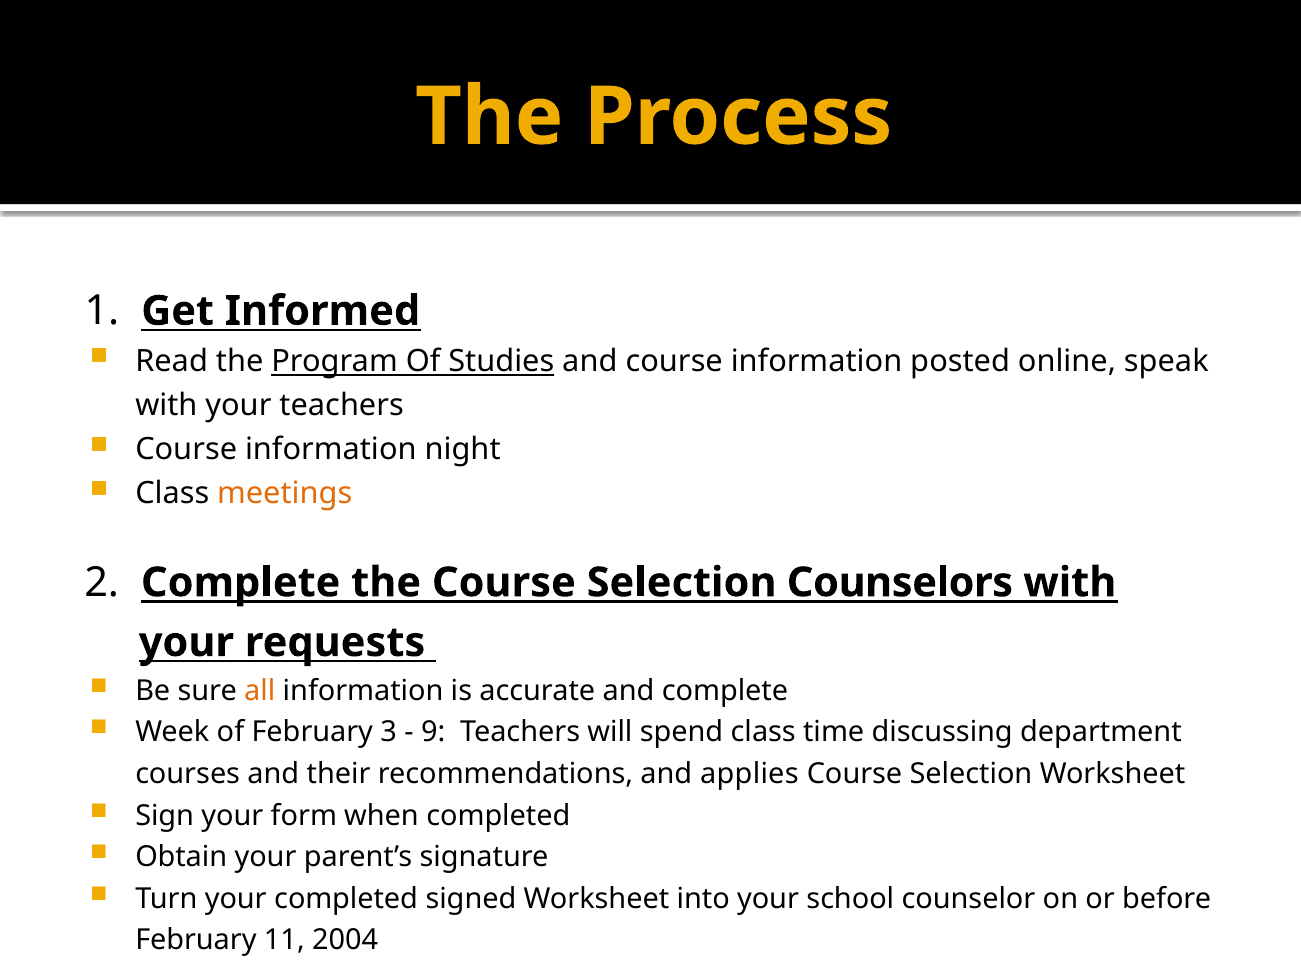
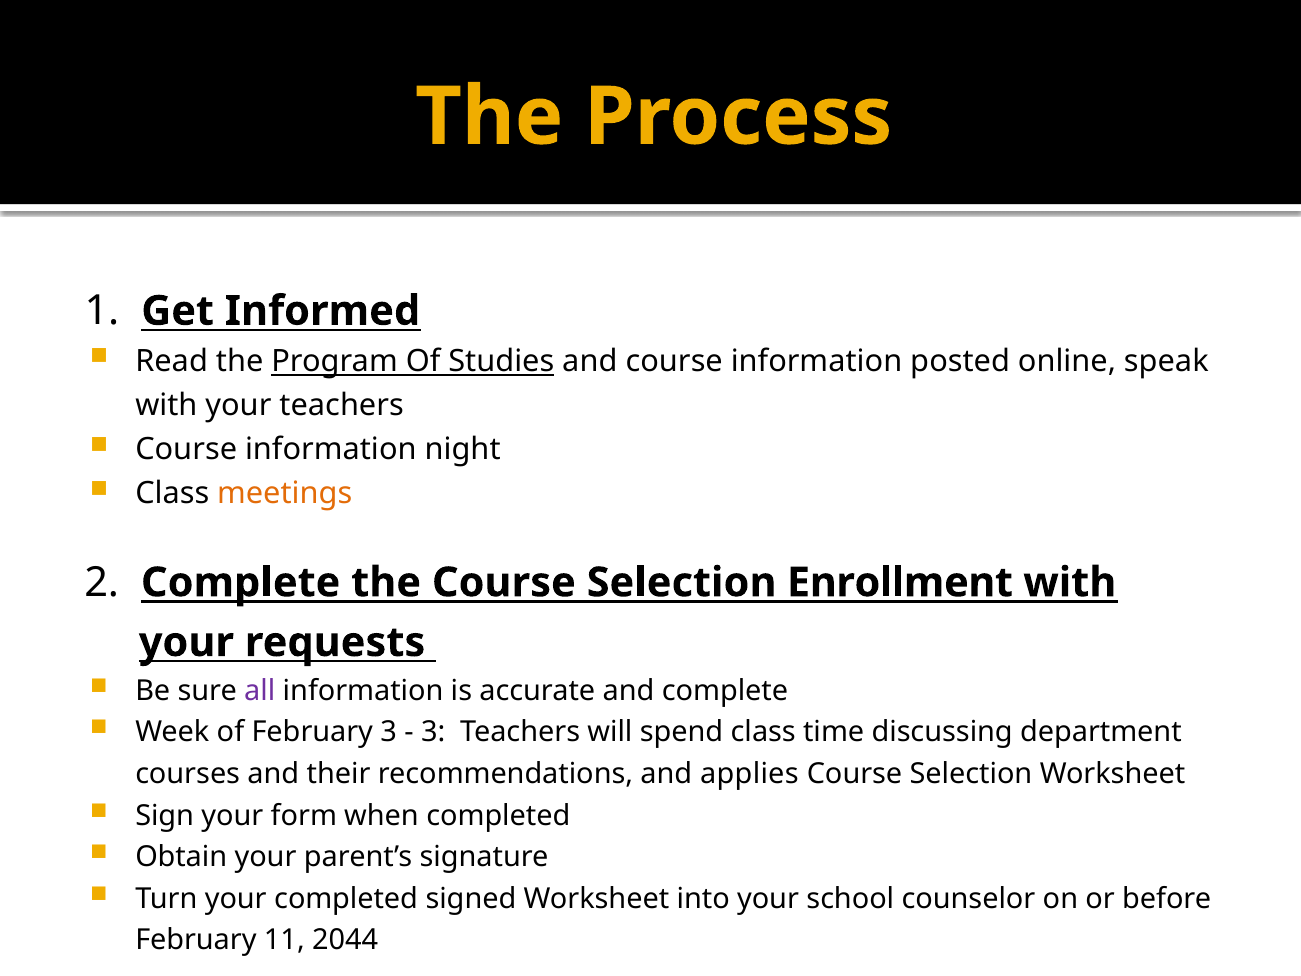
Counselors: Counselors -> Enrollment (900, 582)
all colour: orange -> purple (260, 690)
9: 9 -> 3 (433, 732)
2004: 2004 -> 2044 (345, 940)
